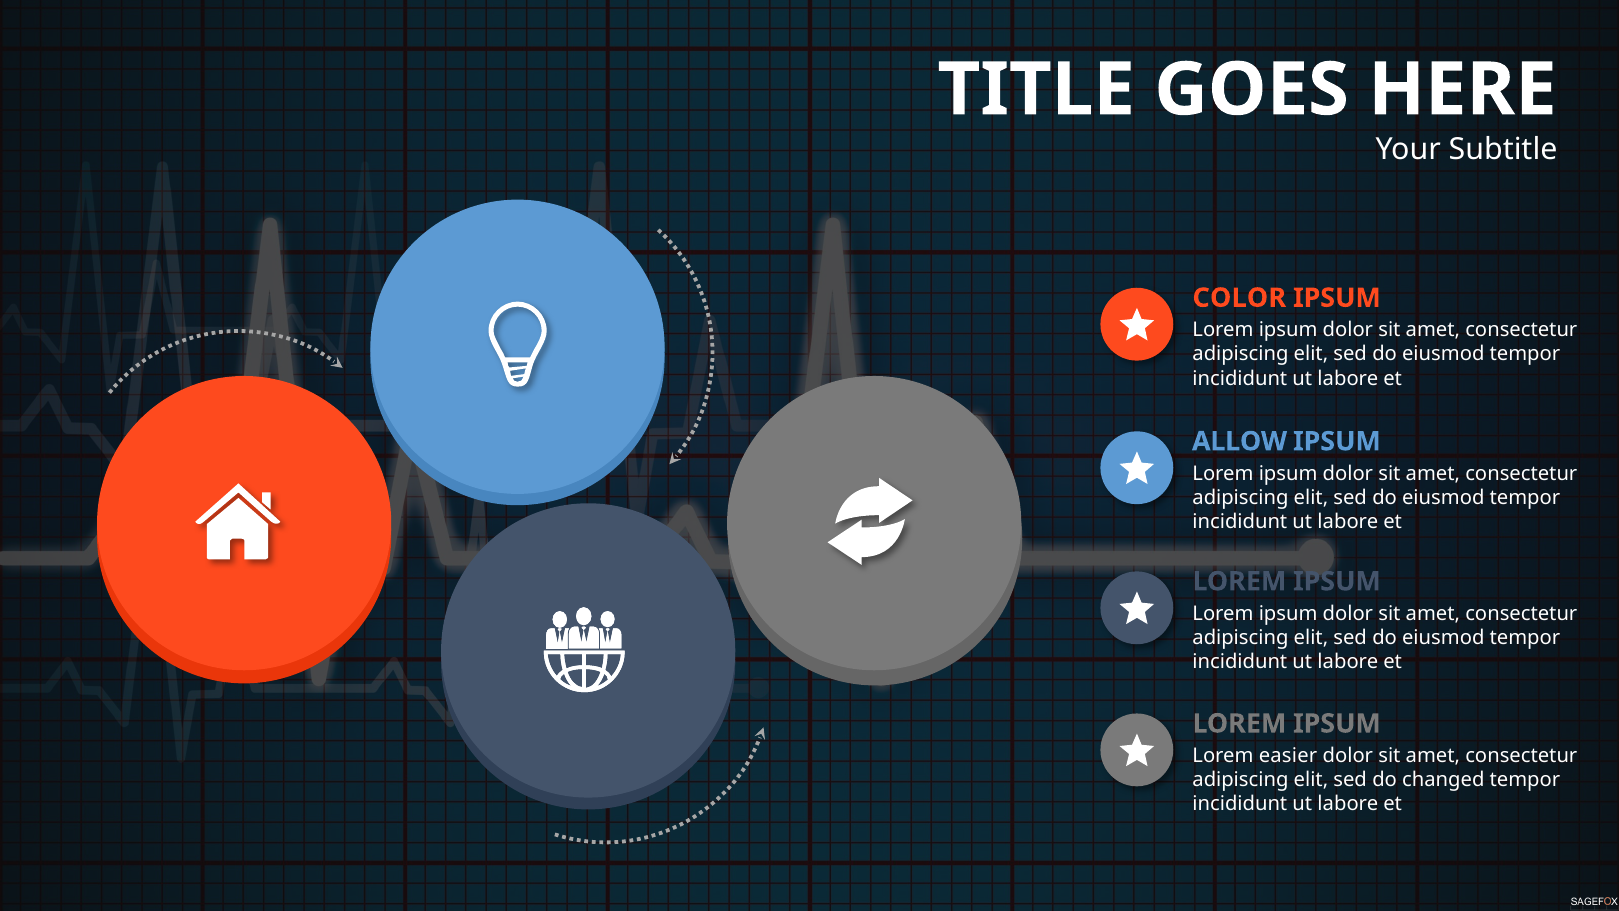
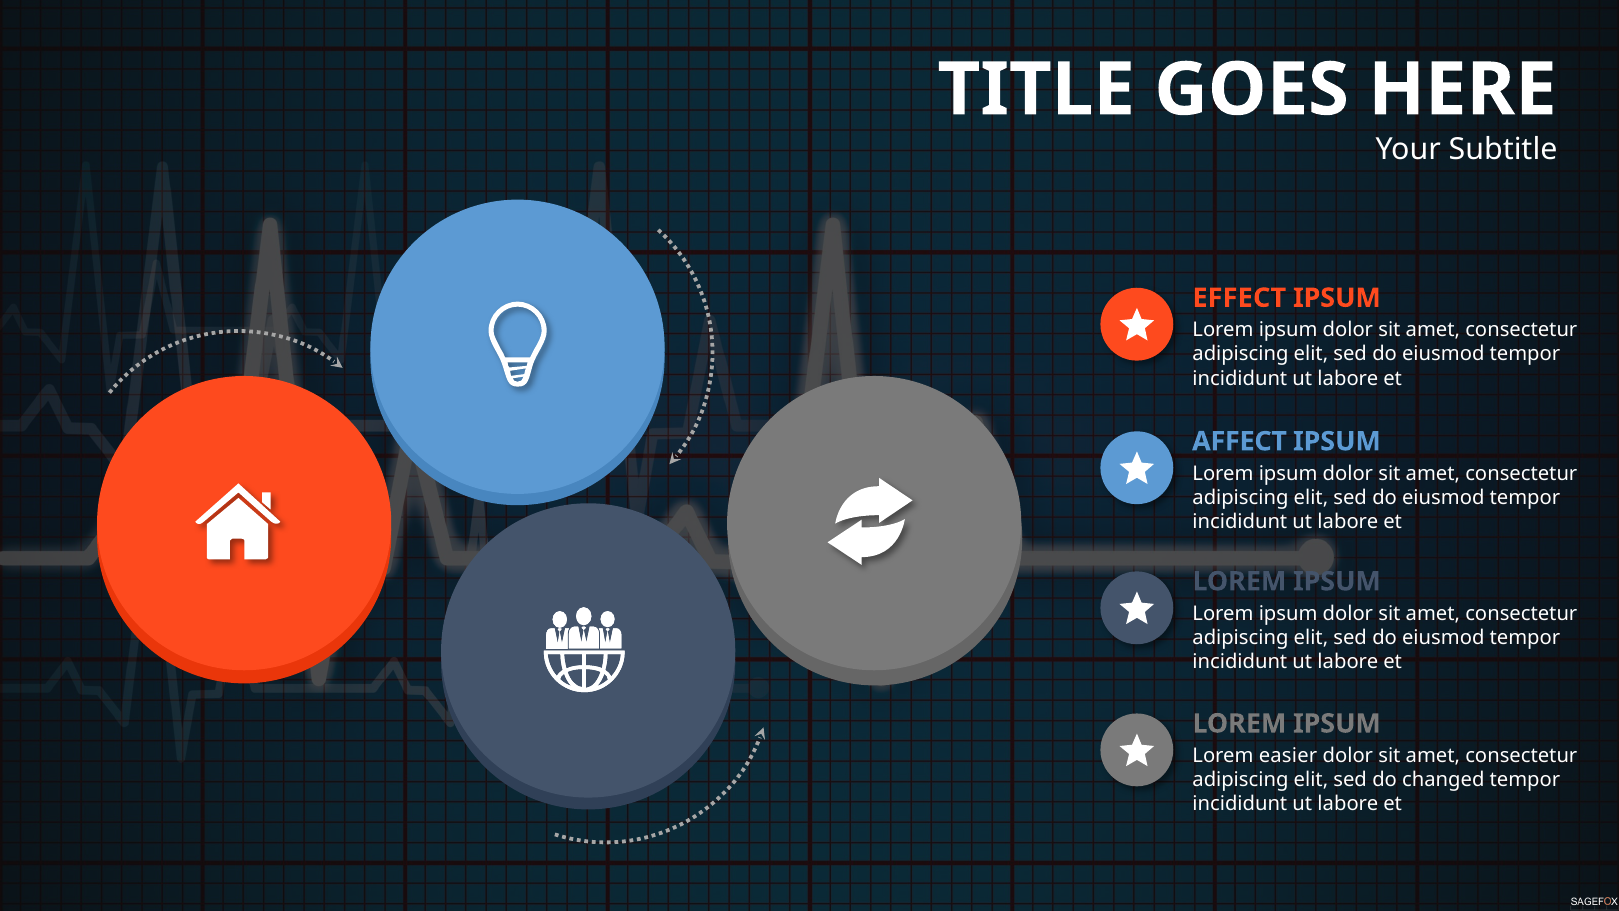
COLOR: COLOR -> EFFECT (1239, 298)
ALLOW: ALLOW -> AFFECT (1240, 441)
